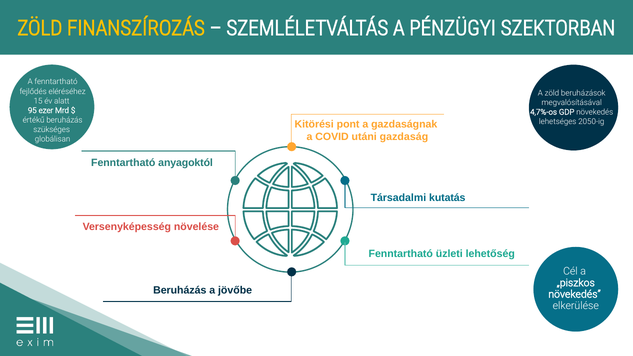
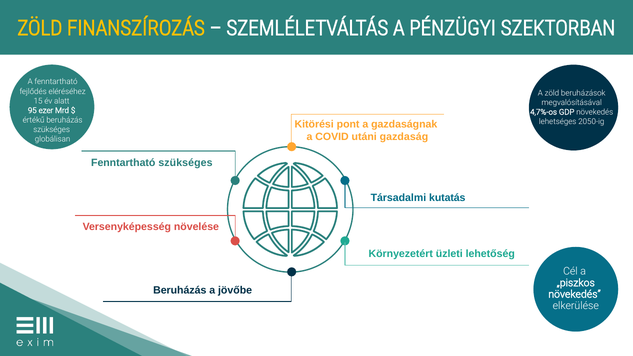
Fenntartható anyagoktól: anyagoktól -> szükséges (185, 163)
Fenntartható: Fenntartható -> Környezetért (401, 254)
